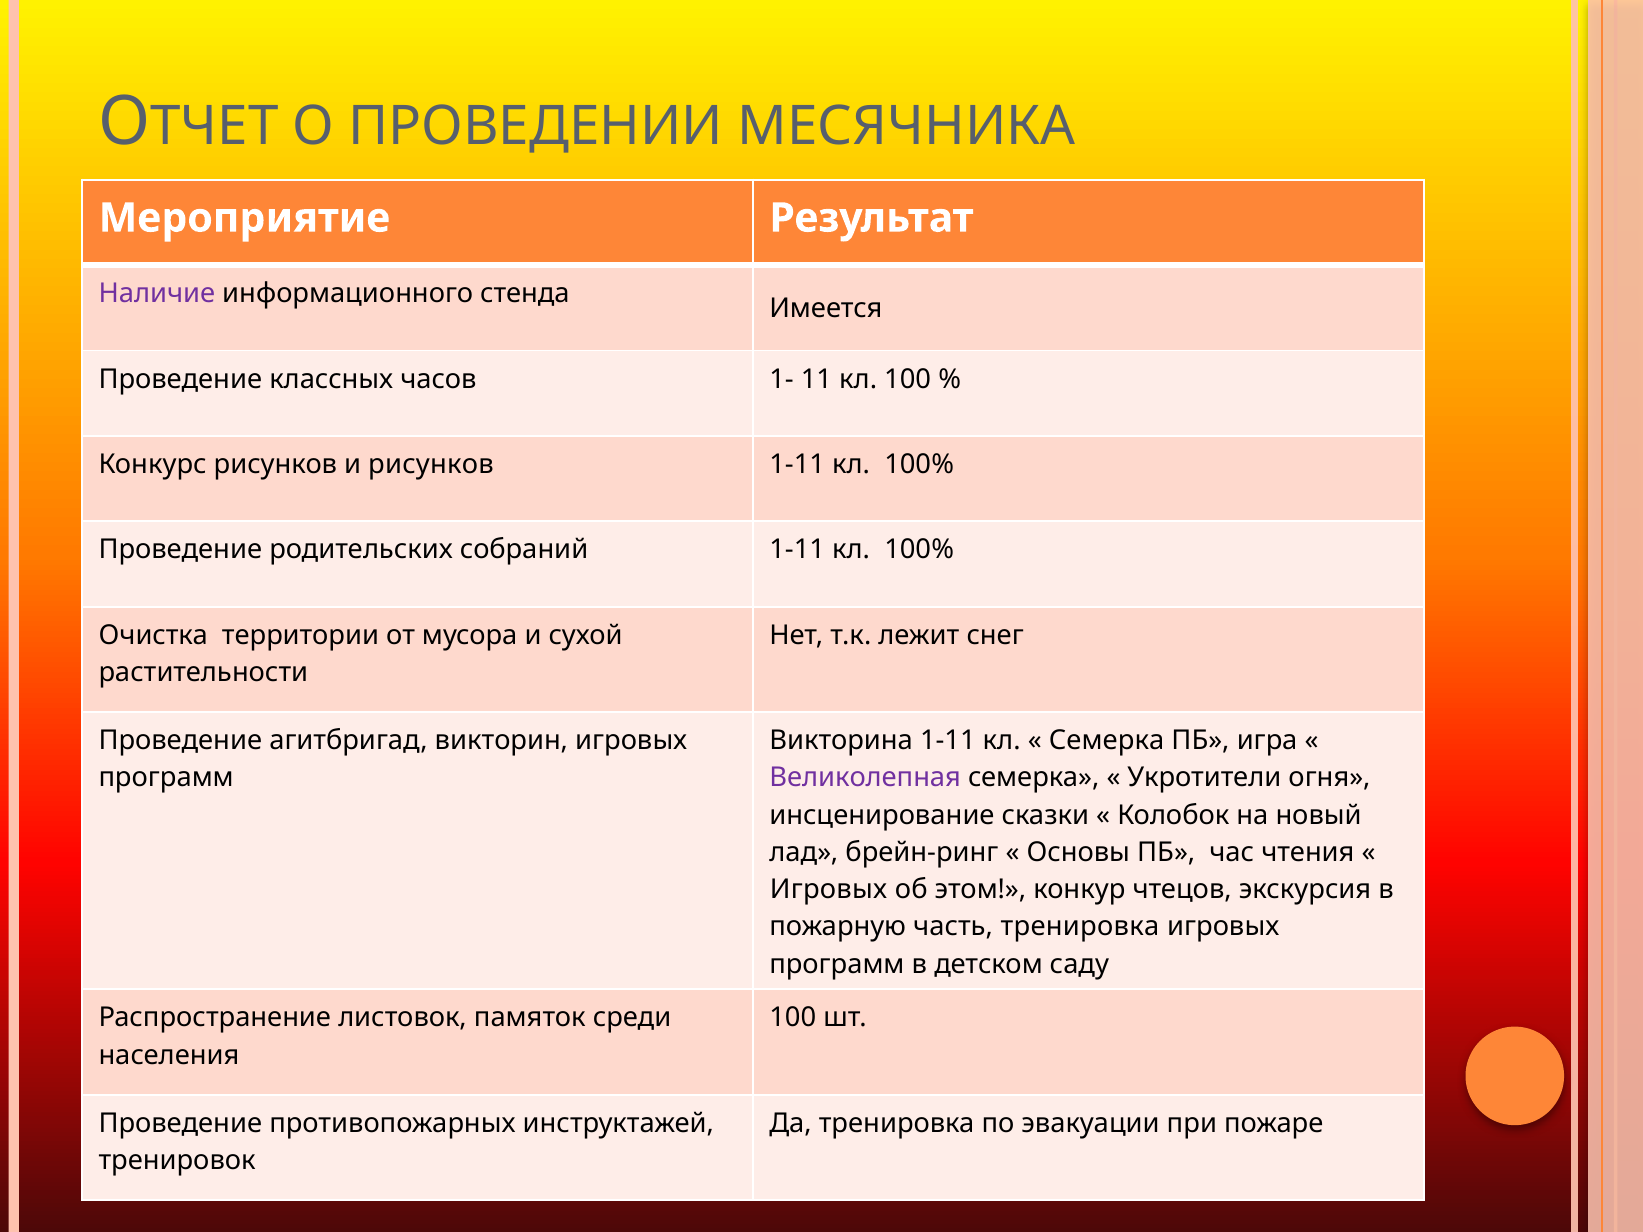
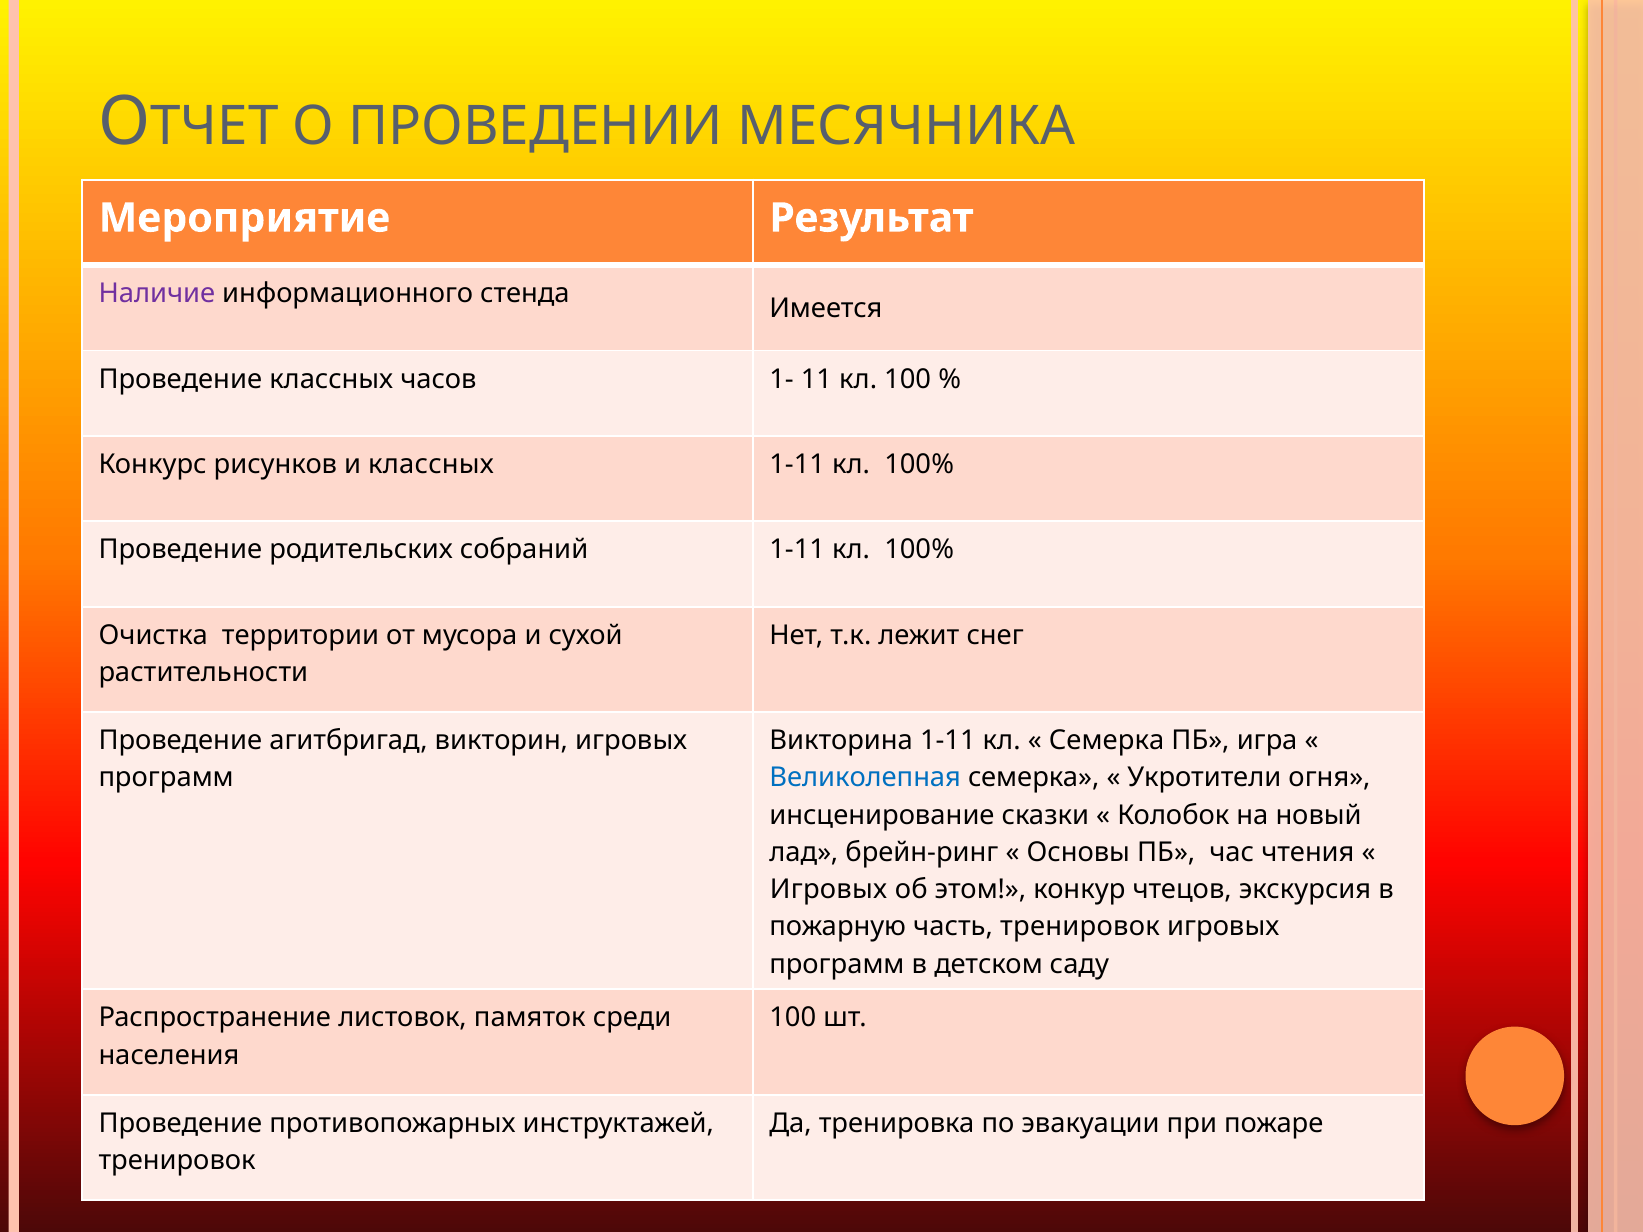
и рисунков: рисунков -> классных (431, 465)
Великолепная colour: purple -> blue (865, 778)
часть тренировка: тренировка -> тренировок (1080, 927)
